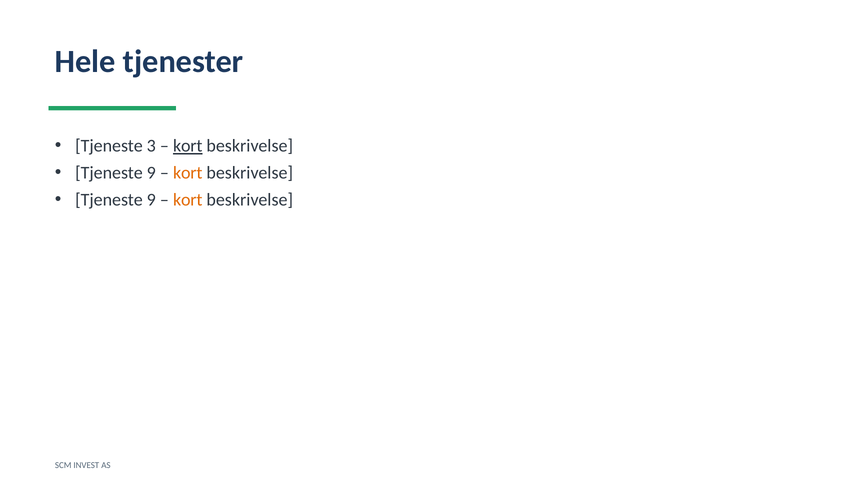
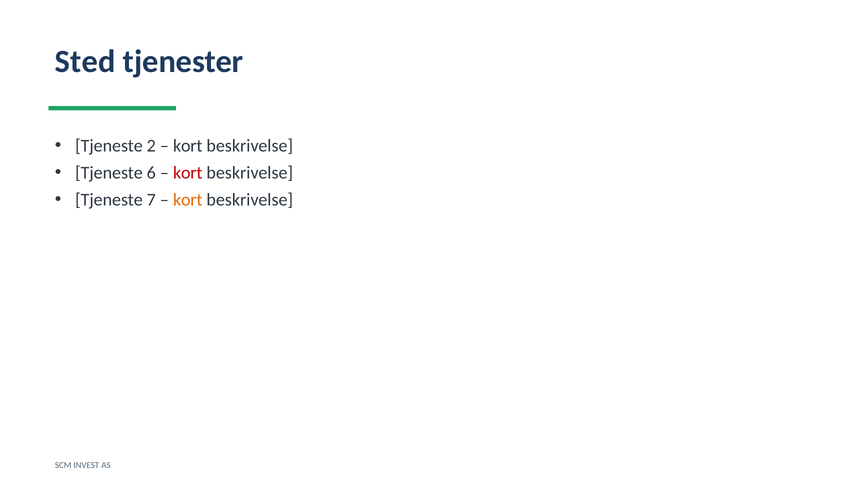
Hele: Hele -> Sted (85, 62)
3: 3 -> 2 (151, 146)
kort underline: present -> none (188, 146)
9: 9 -> 6 (151, 173)
kort colour: orange -> red (188, 173)
9: 9 -> 7 (151, 200)
